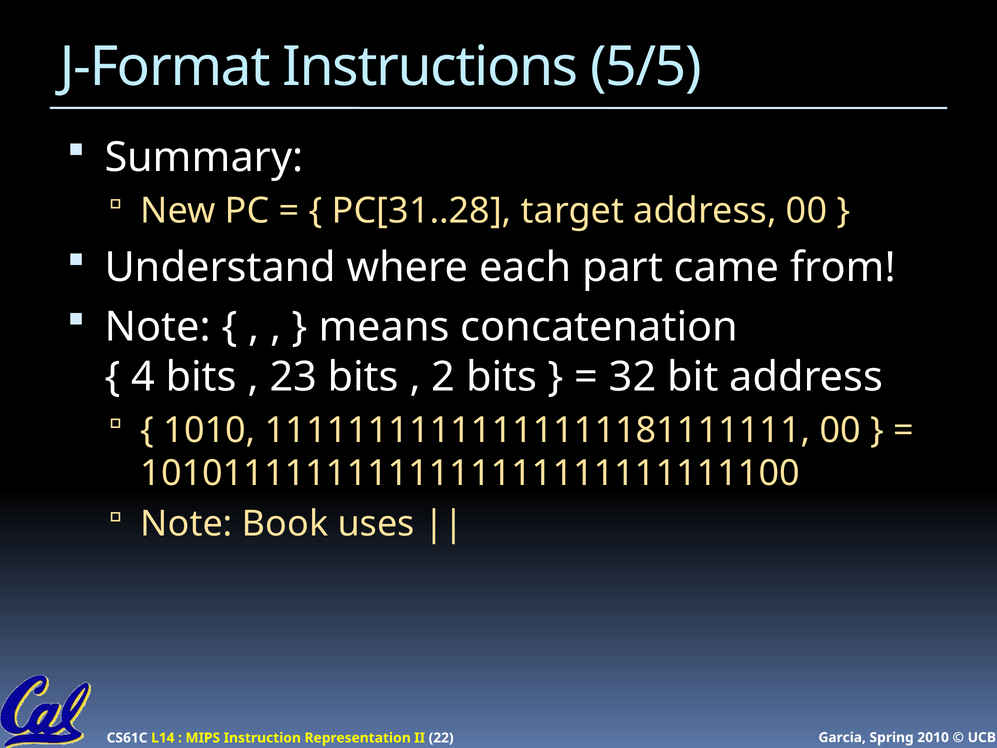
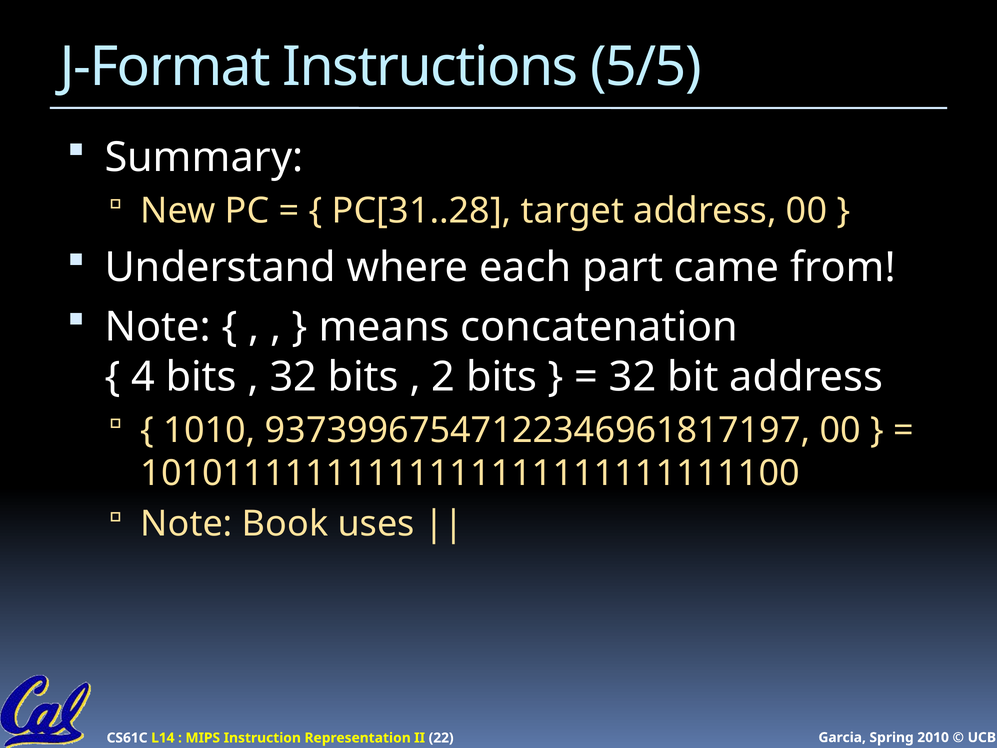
23: 23 -> 32 (293, 377)
11111111111111111181111111: 11111111111111111181111111 -> 93739967547122346961817197 (538, 430)
